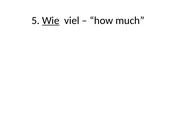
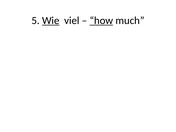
how underline: none -> present (101, 21)
